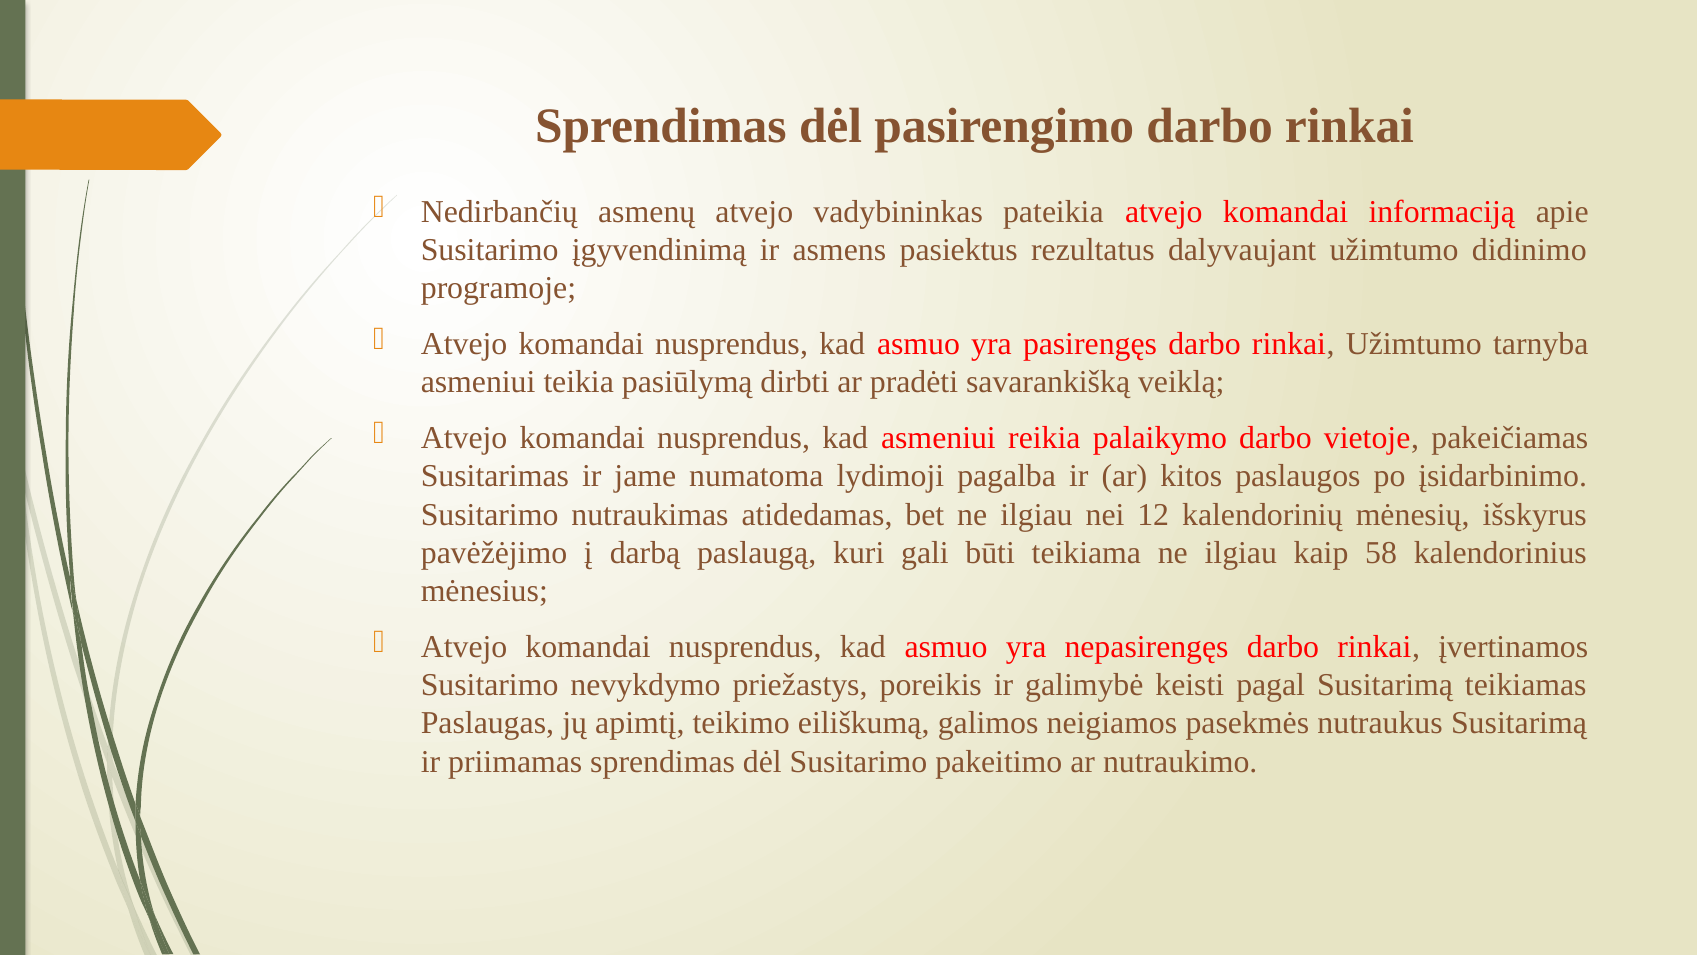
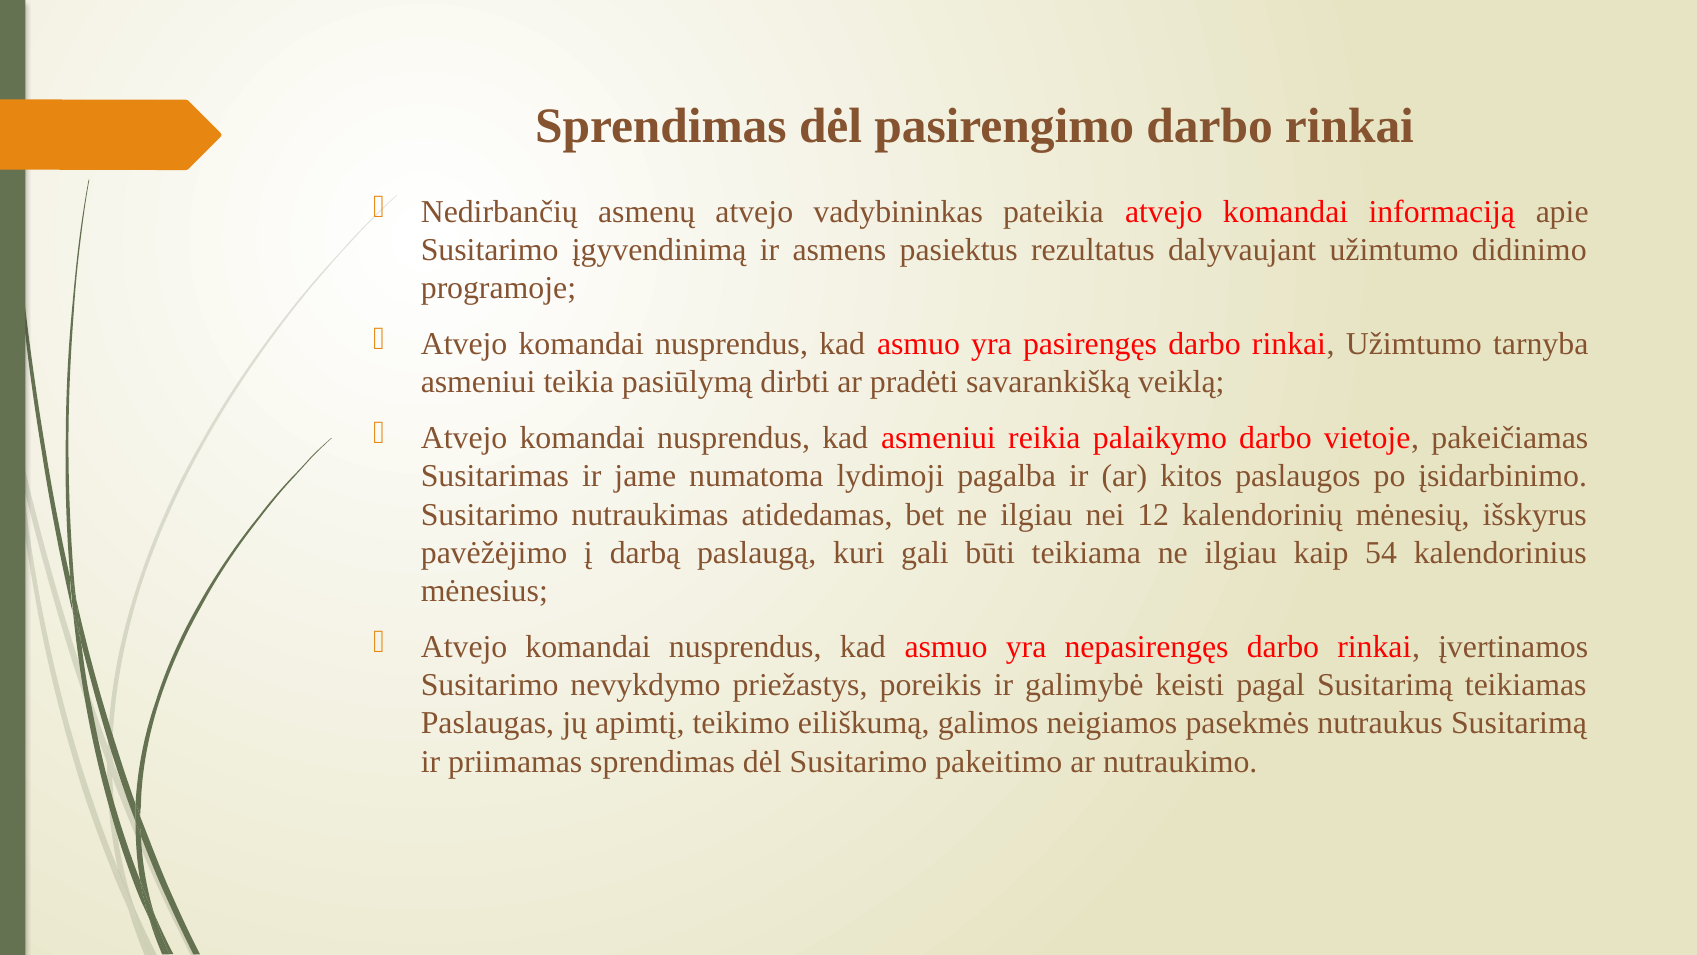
58: 58 -> 54 (1381, 553)
